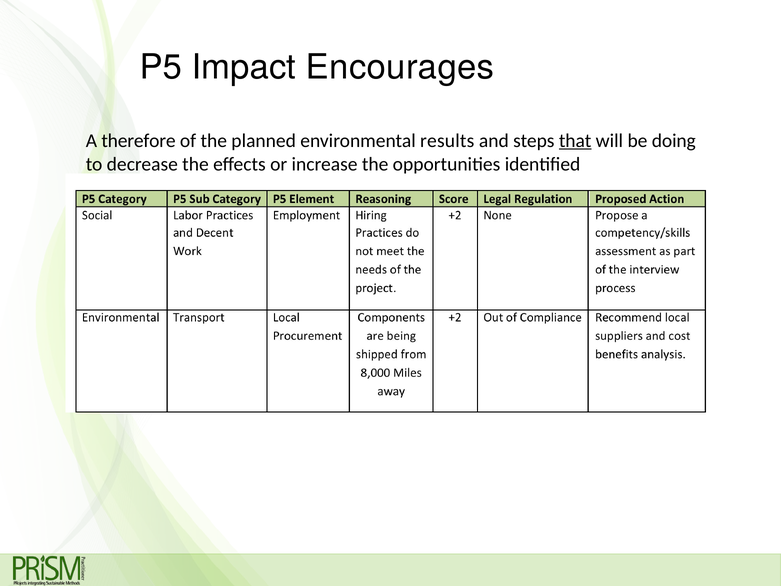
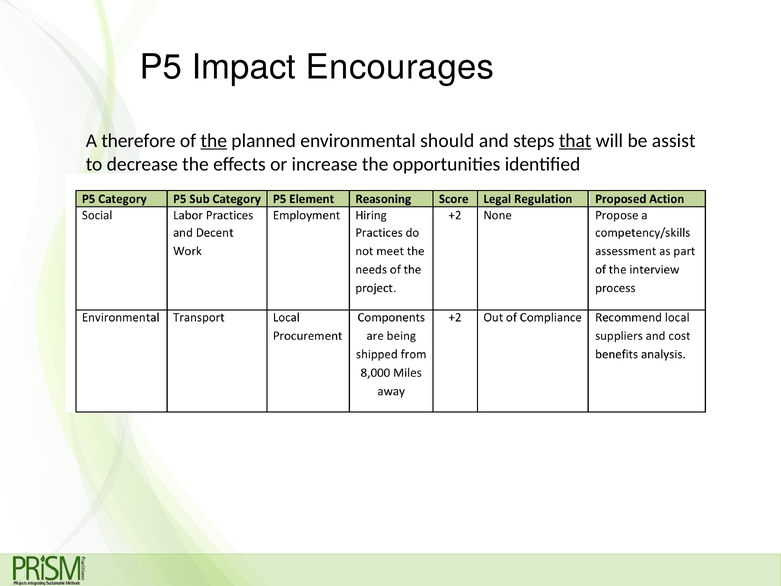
the underline: none -> present (214, 141)
results: results -> should (447, 141)
doing: doing -> assist (674, 141)
